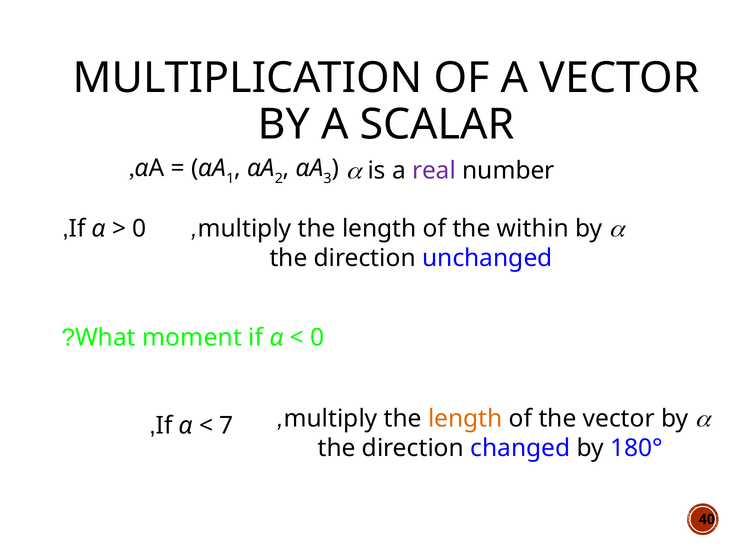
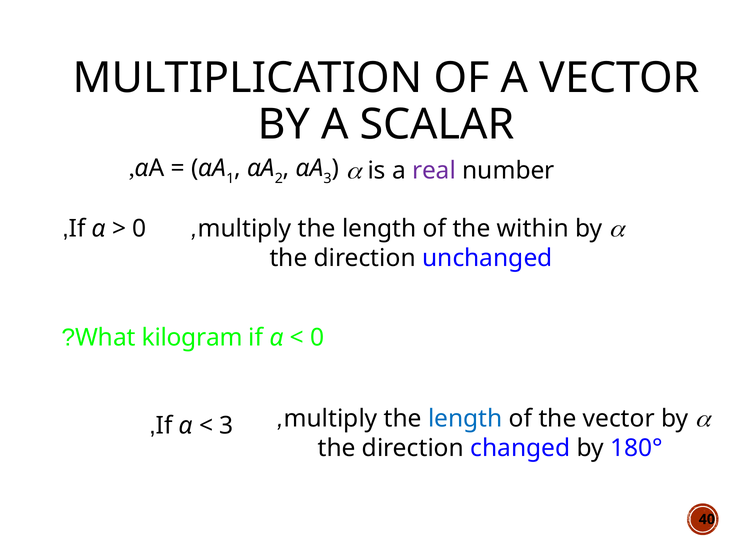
moment: moment -> kilogram (192, 338)
length colour: orange -> blue (465, 419)
7: 7 -> 3 (227, 426)
